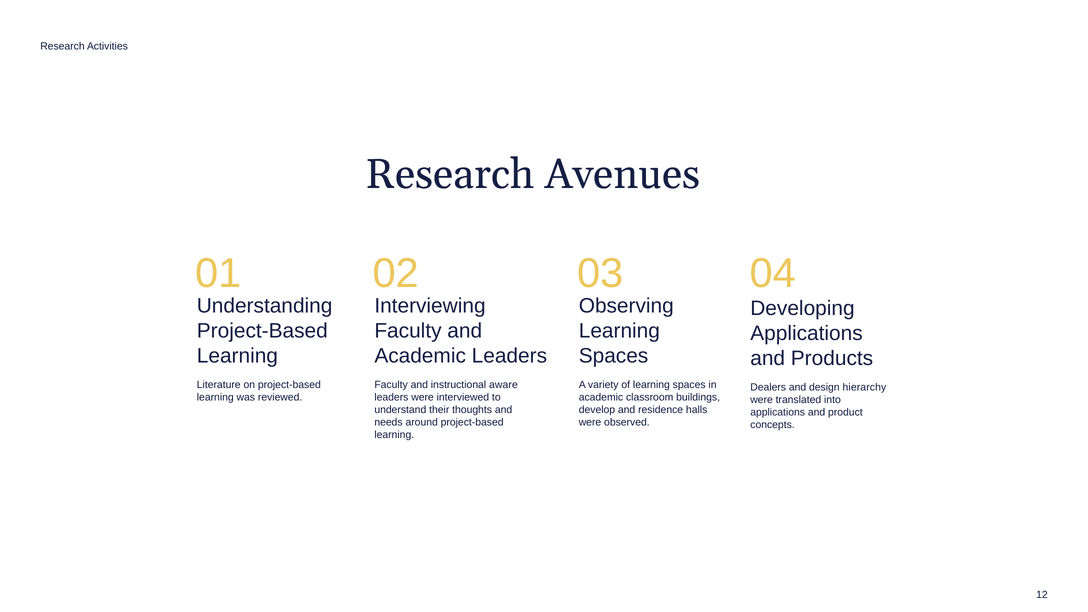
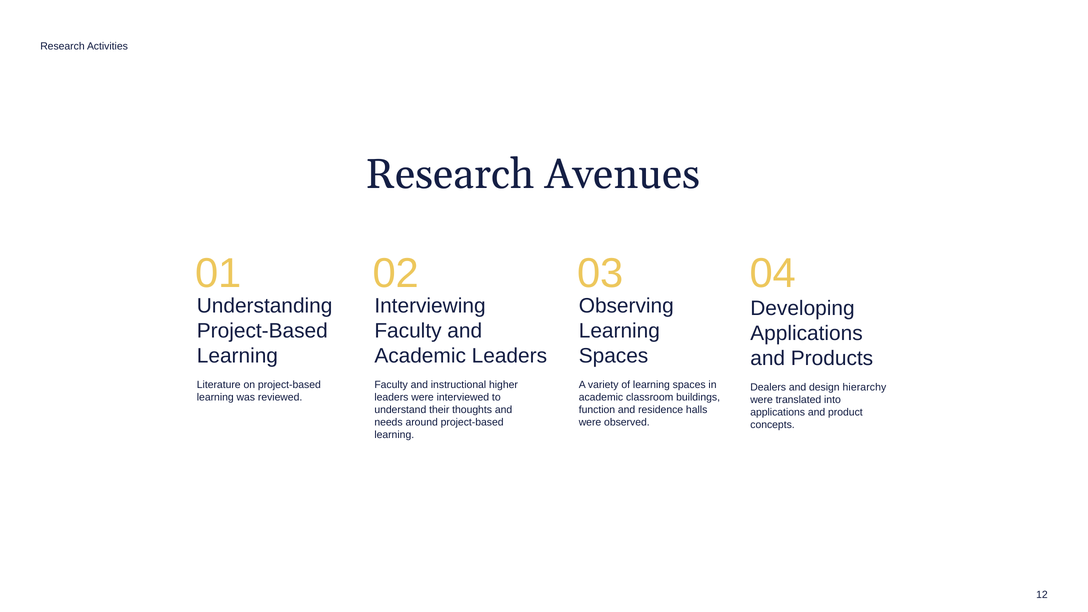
aware: aware -> higher (503, 385)
develop: develop -> function (597, 410)
